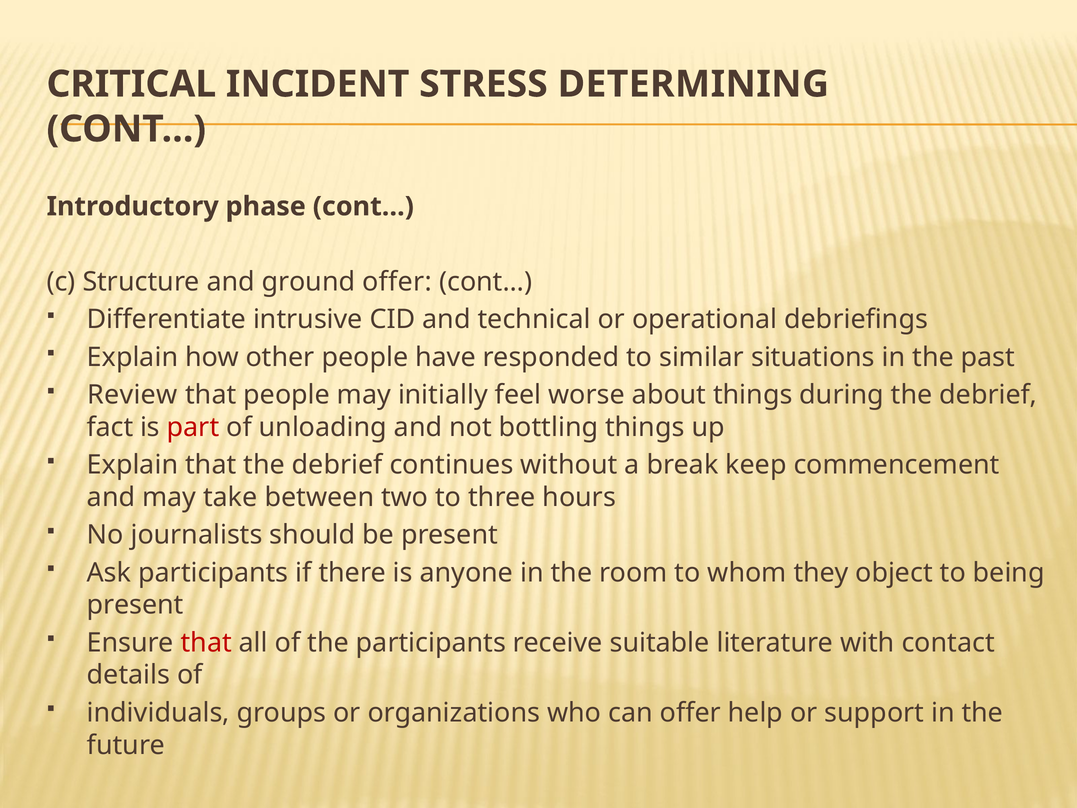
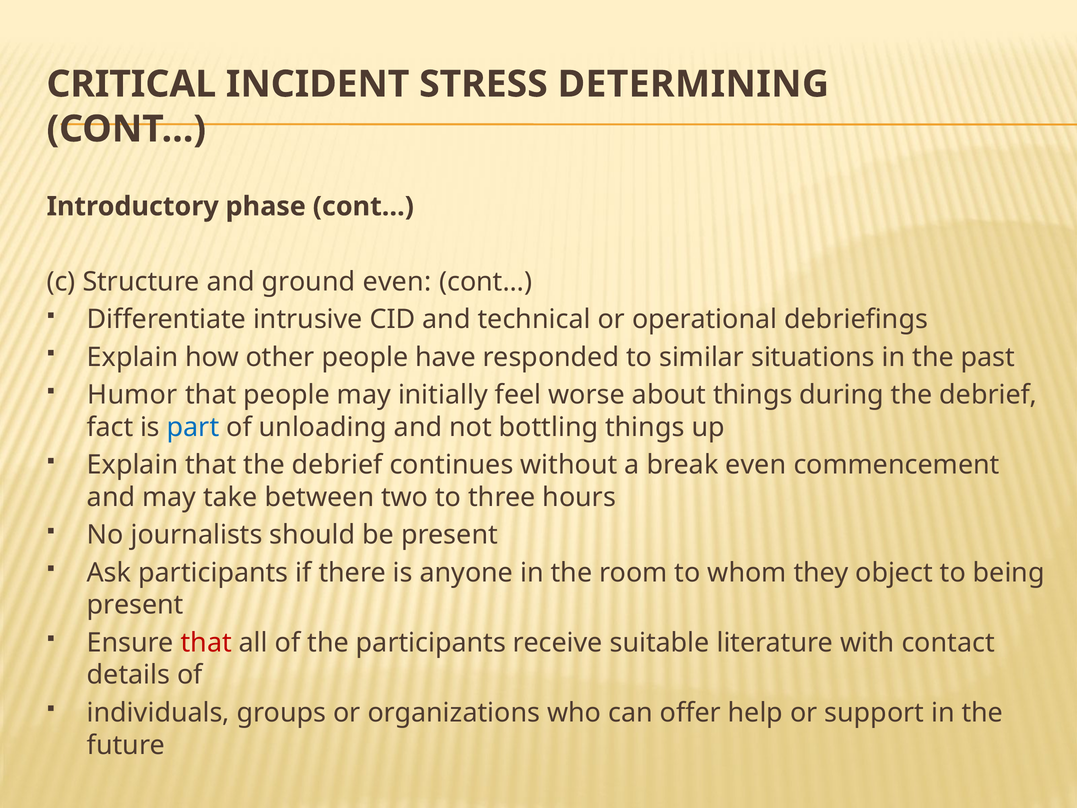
ground offer: offer -> even (397, 282)
Review: Review -> Humor (132, 395)
part colour: red -> blue (193, 427)
break keep: keep -> even (756, 465)
